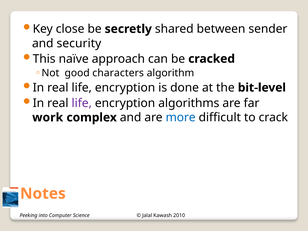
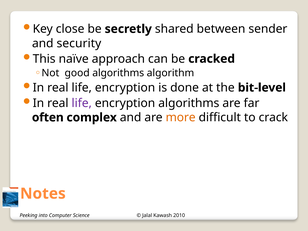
good characters: characters -> algorithms (118, 73)
work: work -> often (48, 117)
more colour: blue -> orange (181, 117)
